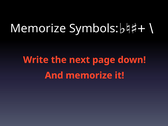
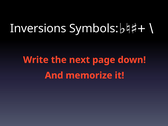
Memorize: Memorize -> Inversions (38, 28)
